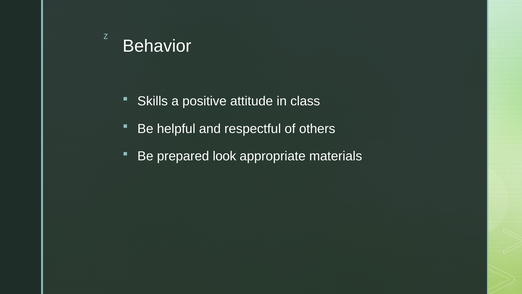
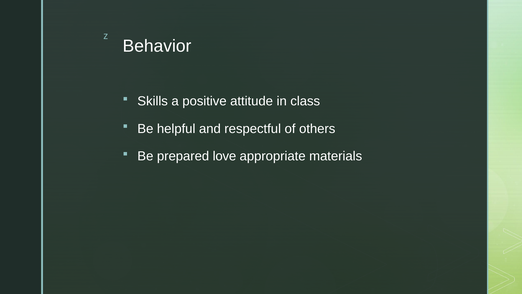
look: look -> love (224, 156)
